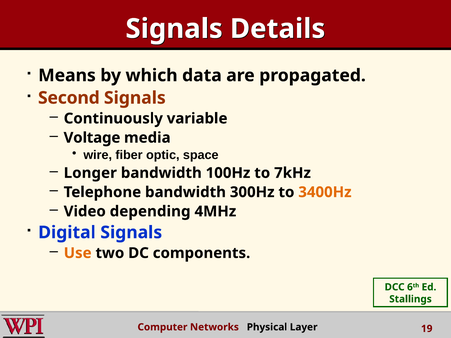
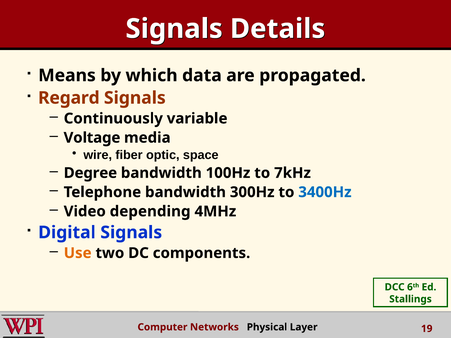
Second: Second -> Regard (69, 98)
Longer: Longer -> Degree (90, 173)
3400Hz colour: orange -> blue (325, 192)
